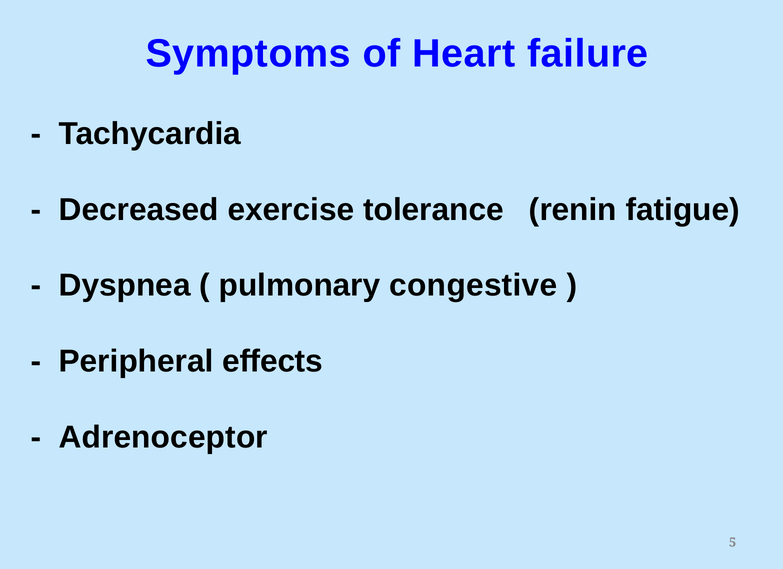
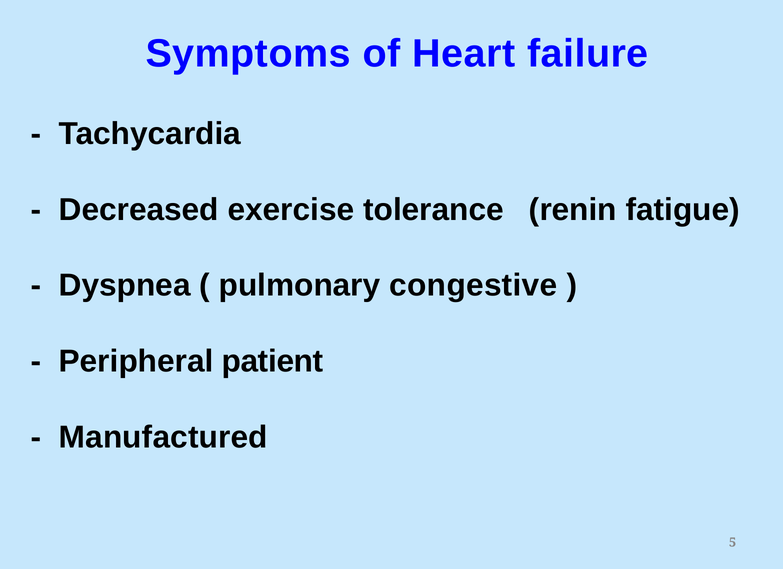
effects: effects -> patient (273, 362)
Adrenoceptor: Adrenoceptor -> Manufactured (163, 438)
